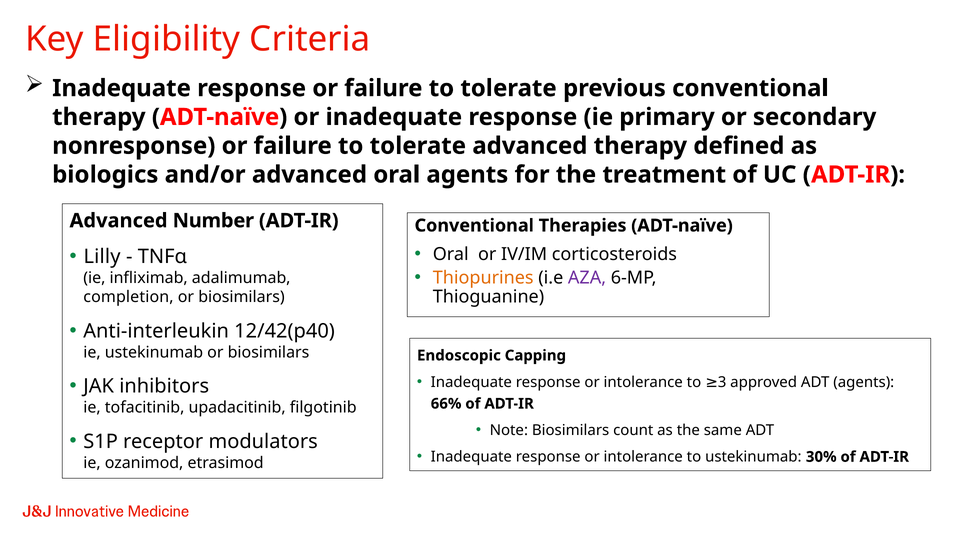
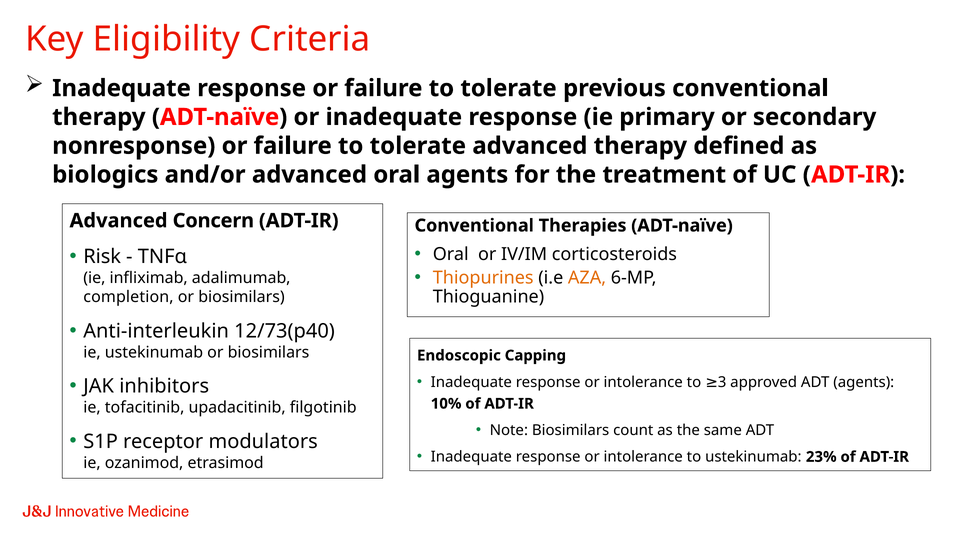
Number: Number -> Concern (213, 221)
Lilly: Lilly -> Risk (102, 257)
AZA colour: purple -> orange (587, 278)
12/42(p40: 12/42(p40 -> 12/73(p40 (285, 331)
66%: 66% -> 10% (446, 404)
30%: 30% -> 23% (821, 457)
